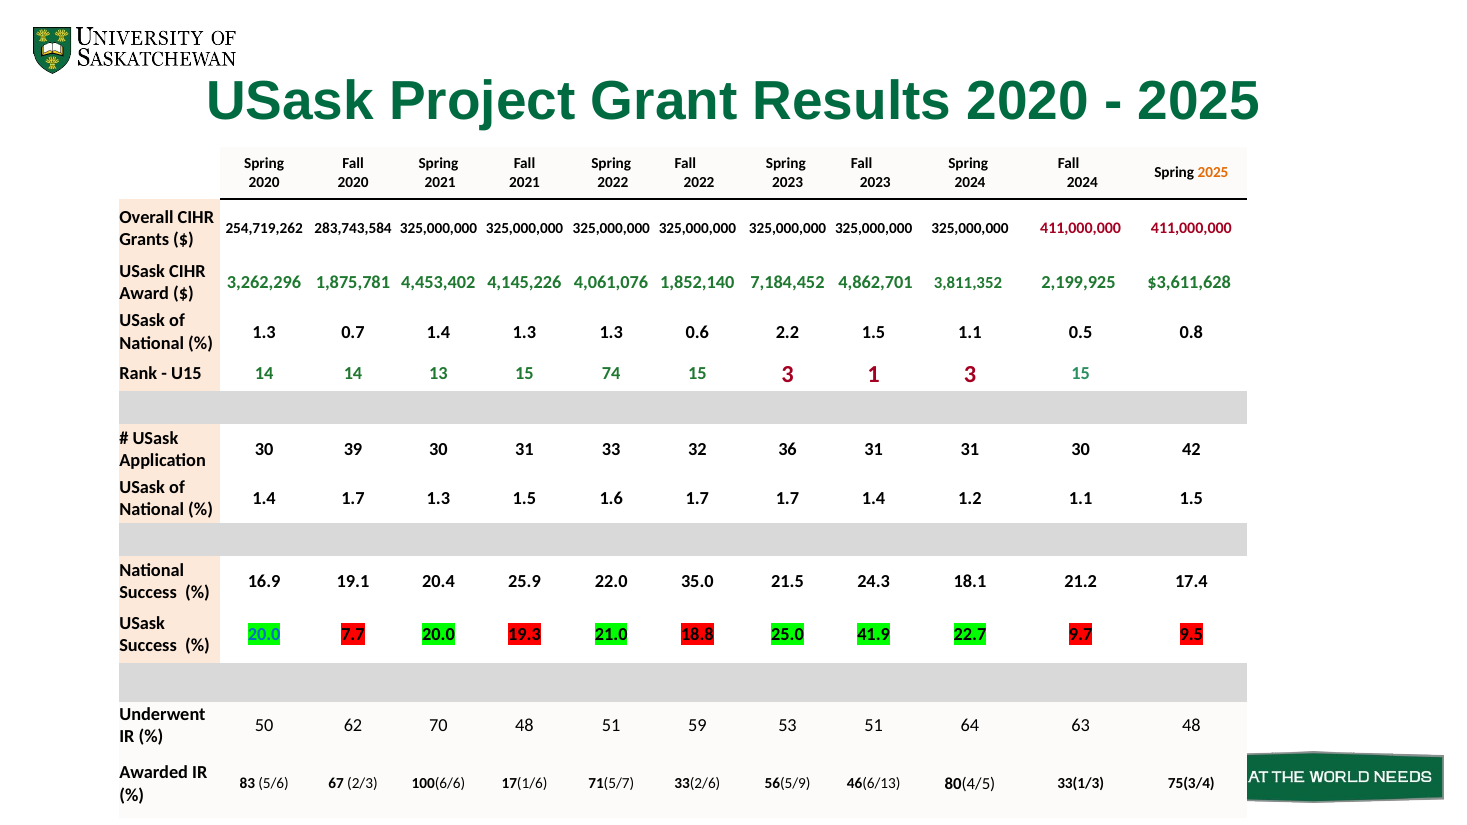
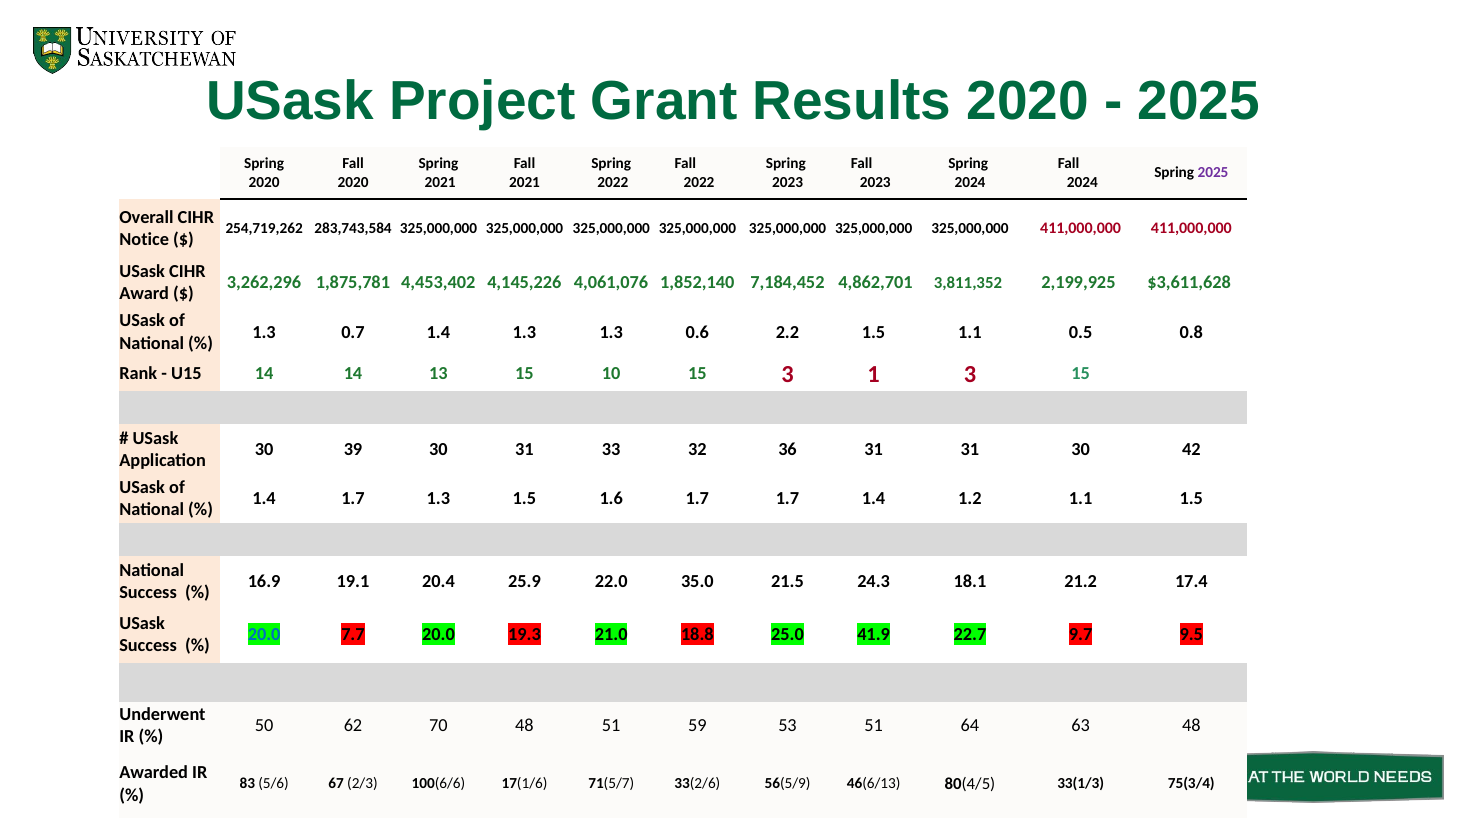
2025 colour: orange -> purple (1213, 173)
Grants: Grants -> Notice (144, 240)
74: 74 -> 10 (611, 374)
